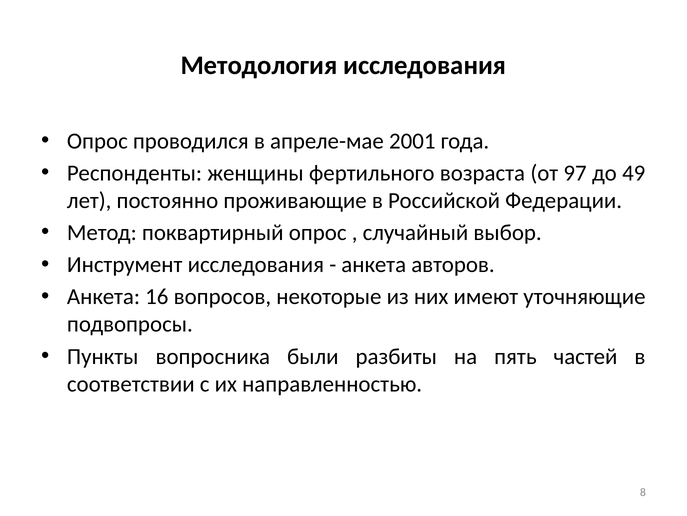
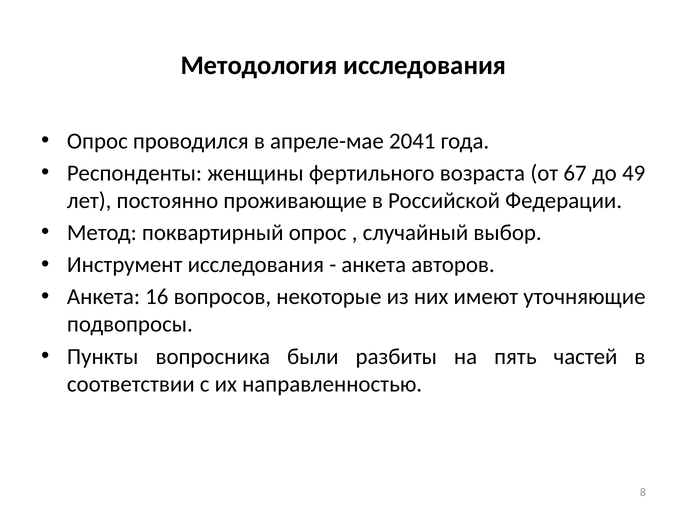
2001: 2001 -> 2041 (412, 141)
97: 97 -> 67 (575, 173)
